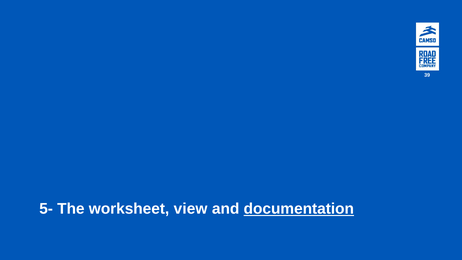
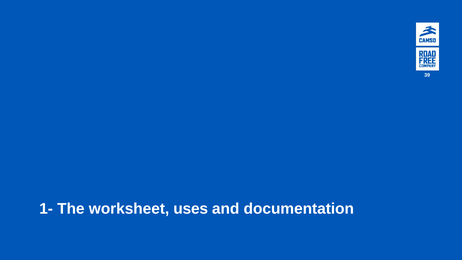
5-: 5- -> 1- (46, 209)
view: view -> uses (191, 209)
documentation underline: present -> none (299, 209)
